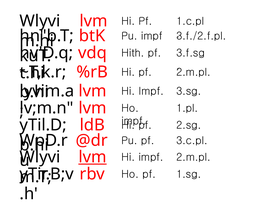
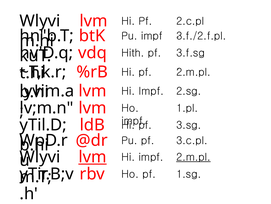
1.c.pl: 1.c.pl -> 2.c.pl (190, 21)
3.sg: 3.sg -> 2.sg (189, 91)
2.sg: 2.sg -> 3.sg (189, 125)
2.m.pl underline: none -> present (193, 157)
